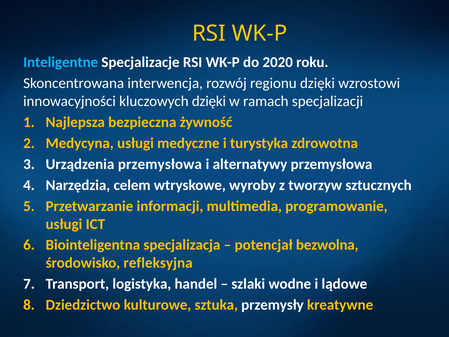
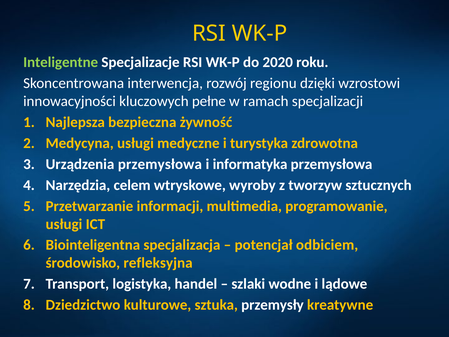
Inteligentne colour: light blue -> light green (61, 62)
kluczowych dzięki: dzięki -> pełne (209, 101)
alternatywy: alternatywy -> informatyka (250, 164)
bezwolna: bezwolna -> odbiciem (327, 245)
